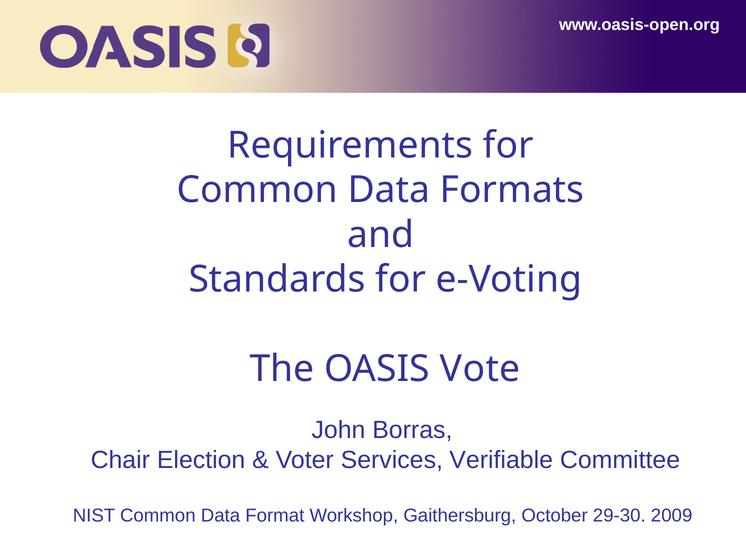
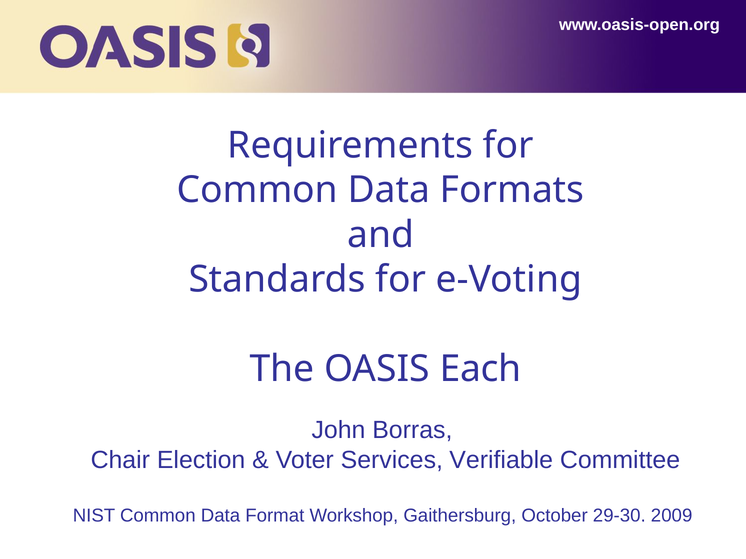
Vote: Vote -> Each (480, 369)
